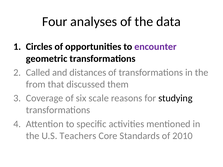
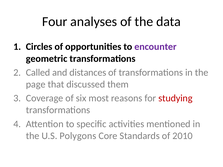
from: from -> page (36, 84)
scale: scale -> most (99, 98)
studying colour: black -> red (175, 98)
Teachers: Teachers -> Polygons (78, 136)
